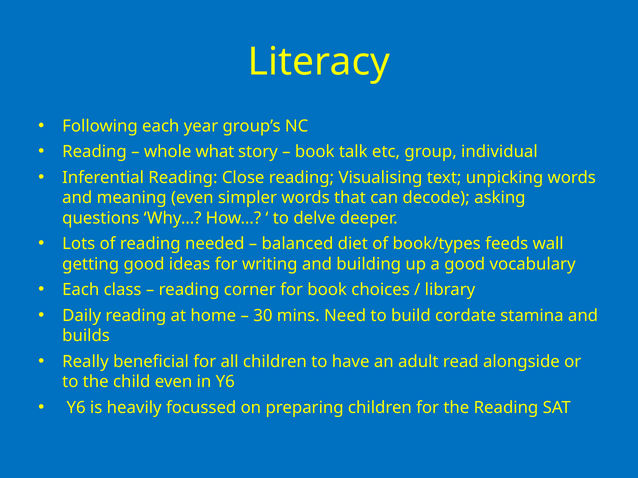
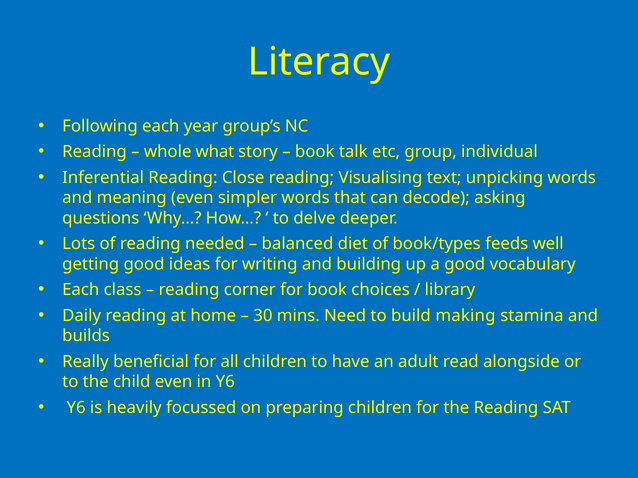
wall: wall -> well (548, 244)
cordate: cordate -> making (465, 316)
